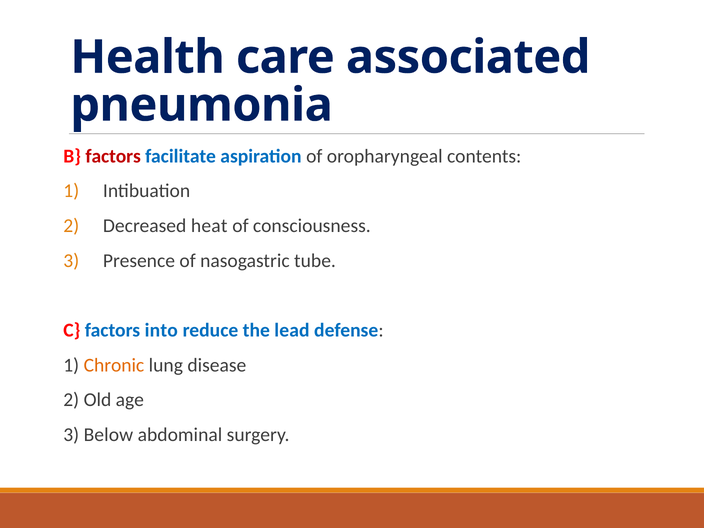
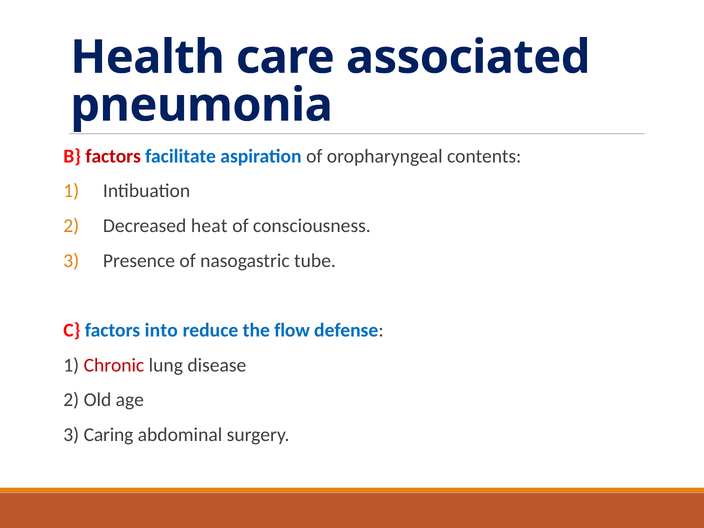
lead: lead -> flow (292, 330)
Chronic colour: orange -> red (114, 365)
Below: Below -> Caring (109, 435)
